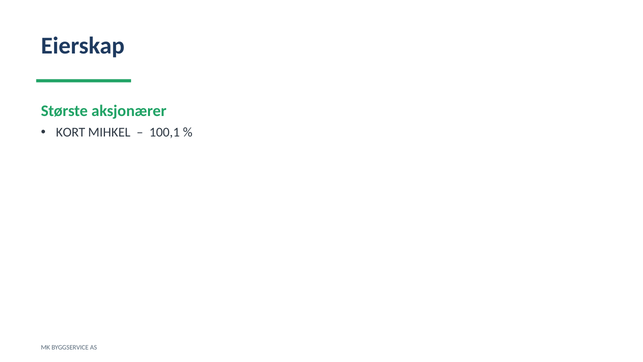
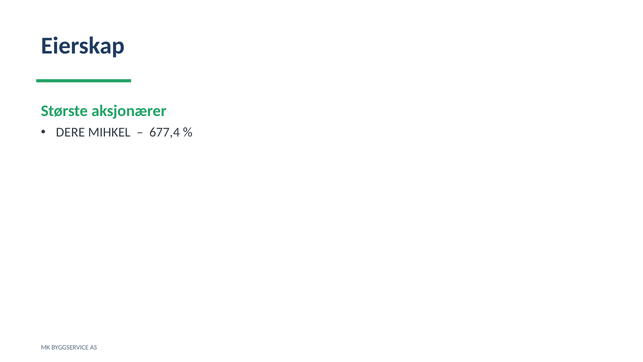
KORT: KORT -> DERE (70, 132)
100,1: 100,1 -> 677,4 (165, 132)
